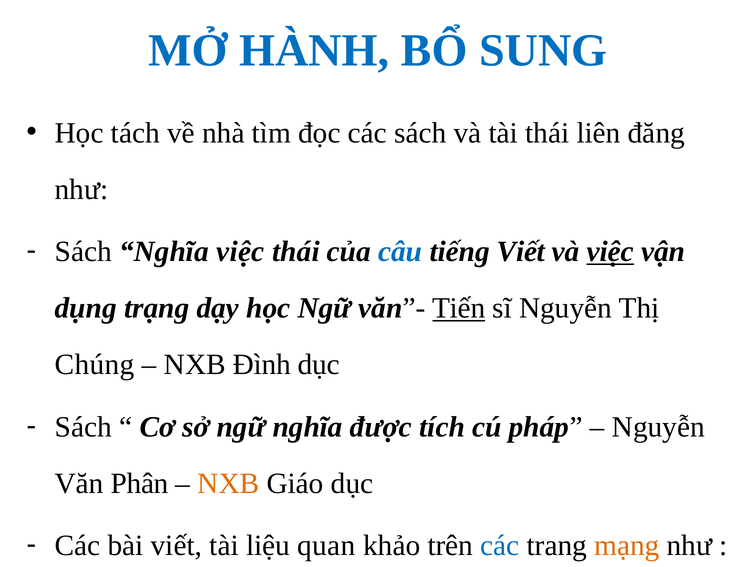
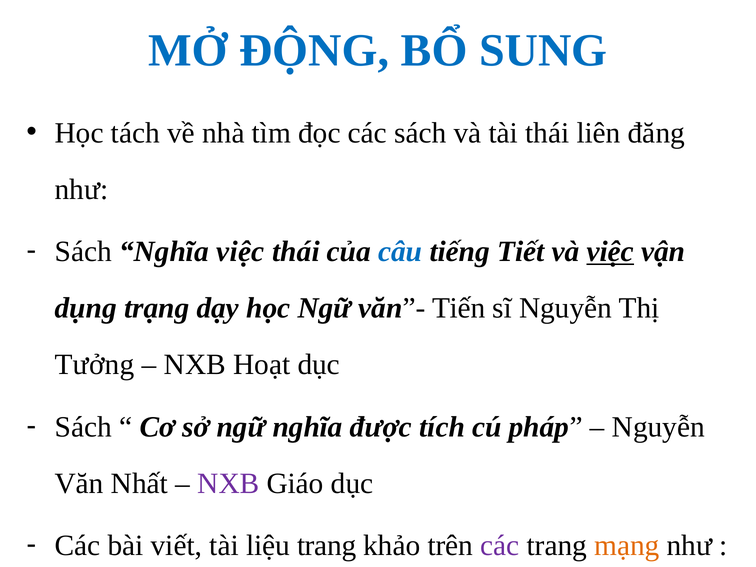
HÀNH: HÀNH -> ĐỘNG (314, 50)
tiếng Viết: Viết -> Tiết (521, 252)
Tiến underline: present -> none (459, 308)
Chúng: Chúng -> Tưởng (95, 365)
Đình: Đình -> Hoạt (262, 365)
Phân: Phân -> Nhất (140, 483)
NXB colour: orange -> purple (228, 483)
liệu quan: quan -> trang (327, 546)
các colour: blue -> purple (500, 546)
